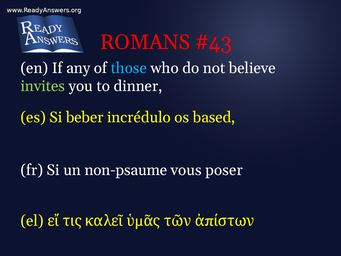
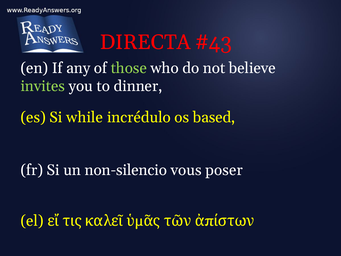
ROMANS: ROMANS -> DIRECTA (145, 42)
those colour: light blue -> light green (129, 68)
beber: beber -> while (85, 117)
non-psaume: non-psaume -> non-silencio (126, 170)
